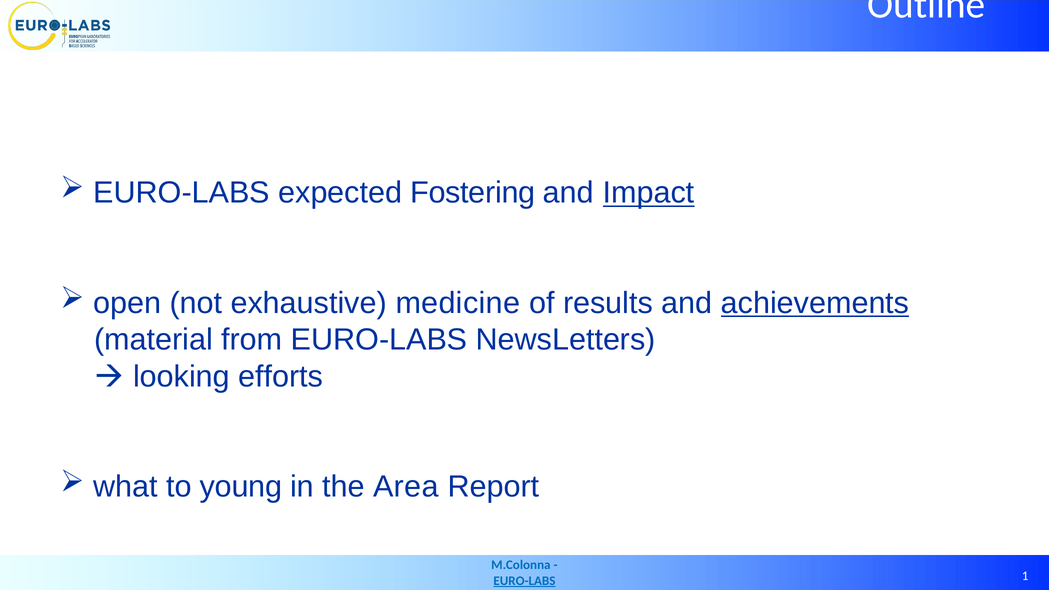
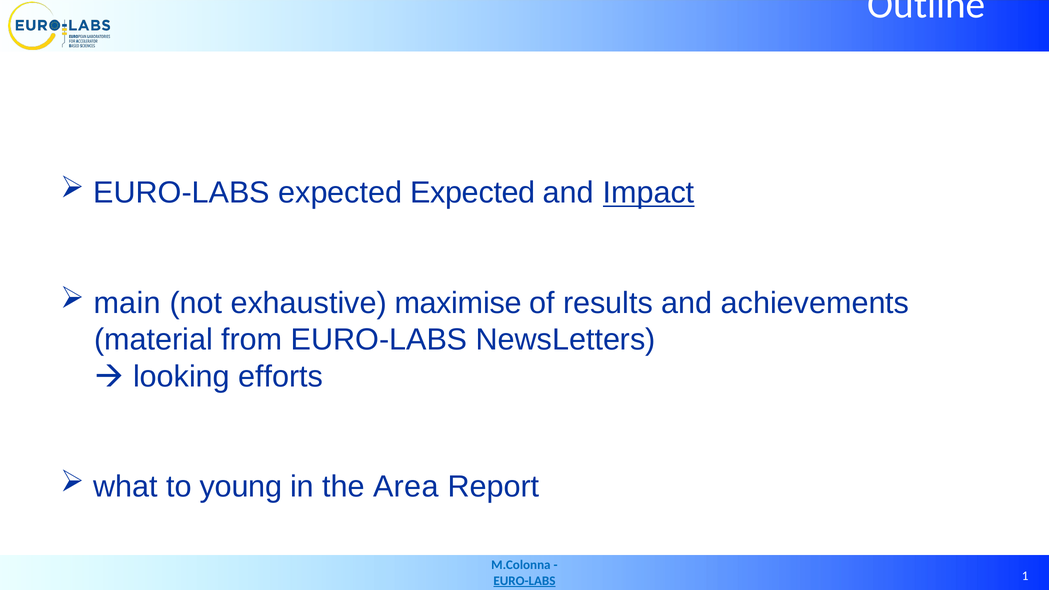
expected Fostering: Fostering -> Expected (473, 193)
open: open -> main (127, 303)
medicine: medicine -> maximise (458, 303)
achievements underline: present -> none (815, 303)
